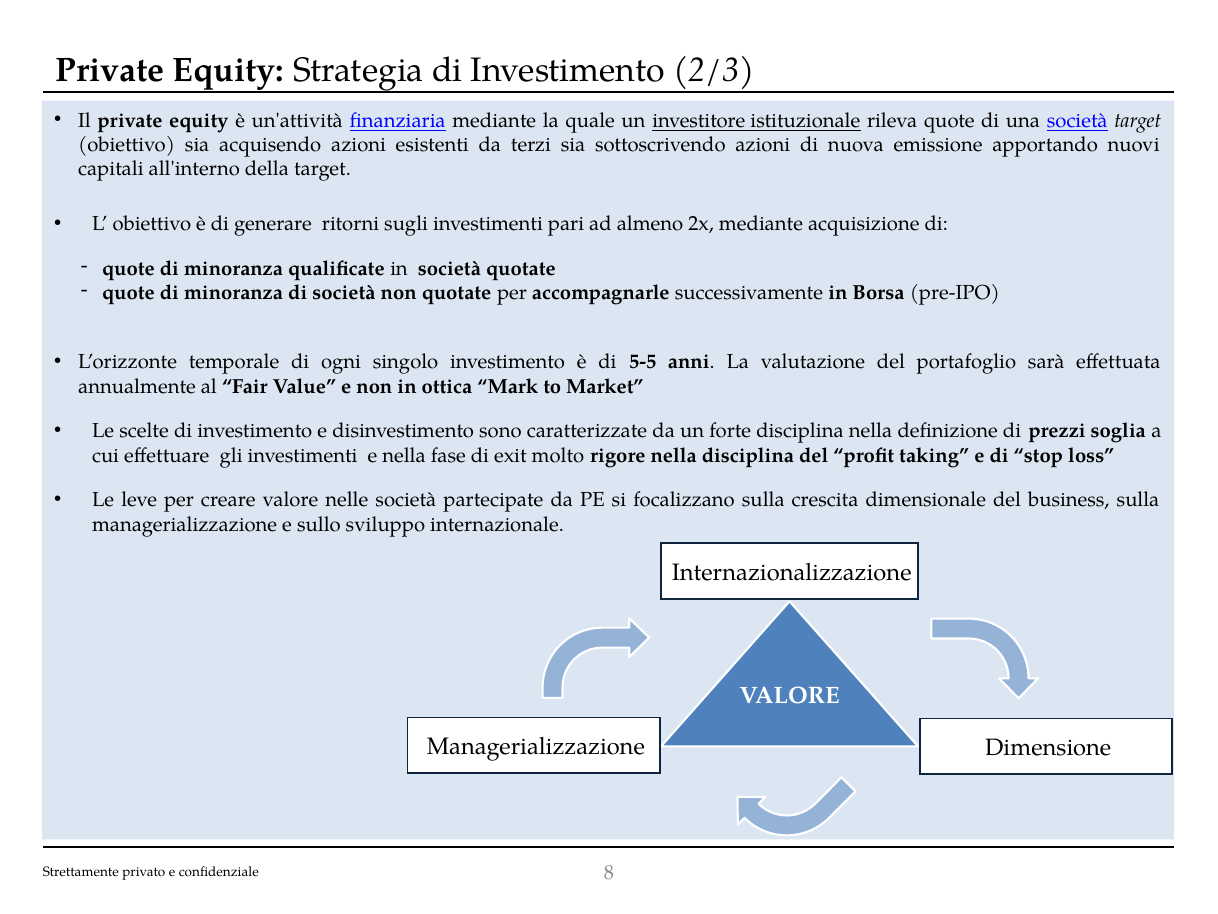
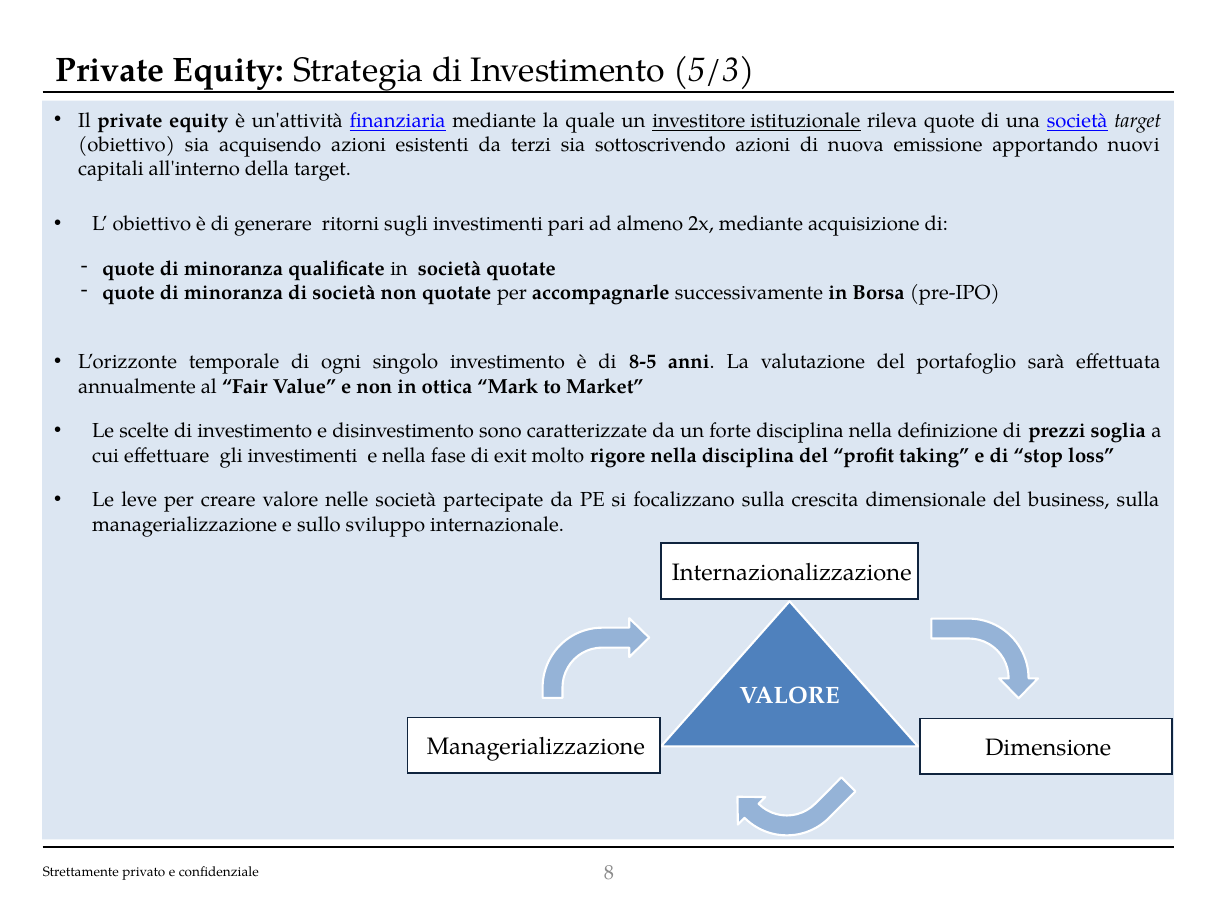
2/3: 2/3 -> 5/3 (714, 70)
5-5: 5-5 -> 8-5 (643, 362)
